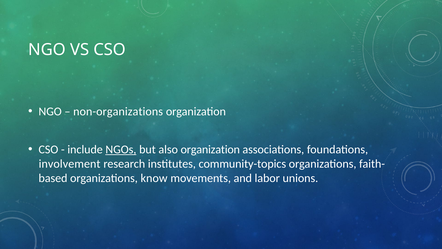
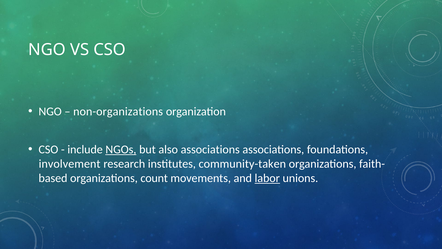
also organization: organization -> associations (210, 149)
community-topics: community-topics -> community-taken (242, 164)
know: know -> count (154, 178)
labor underline: none -> present (267, 178)
